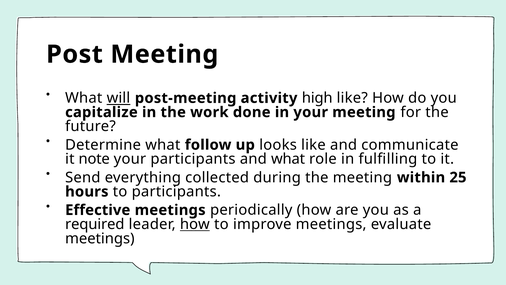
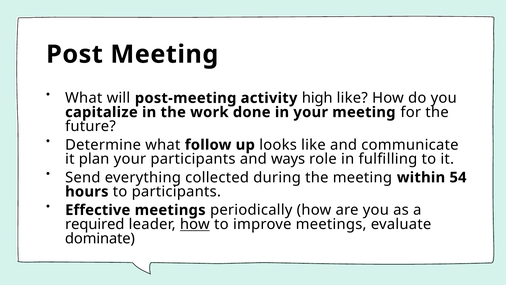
will underline: present -> none (118, 98)
note: note -> plan (94, 159)
and what: what -> ways (288, 159)
25: 25 -> 54 (458, 177)
meetings: meetings -> dominate (100, 238)
